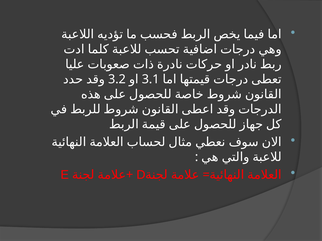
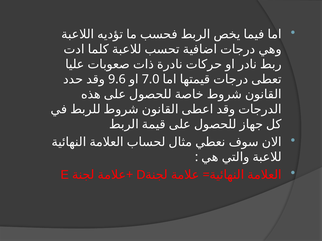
3.2: 3.2 -> 9.6 (117, 79)
3.1: 3.1 -> 7.0 (151, 79)
